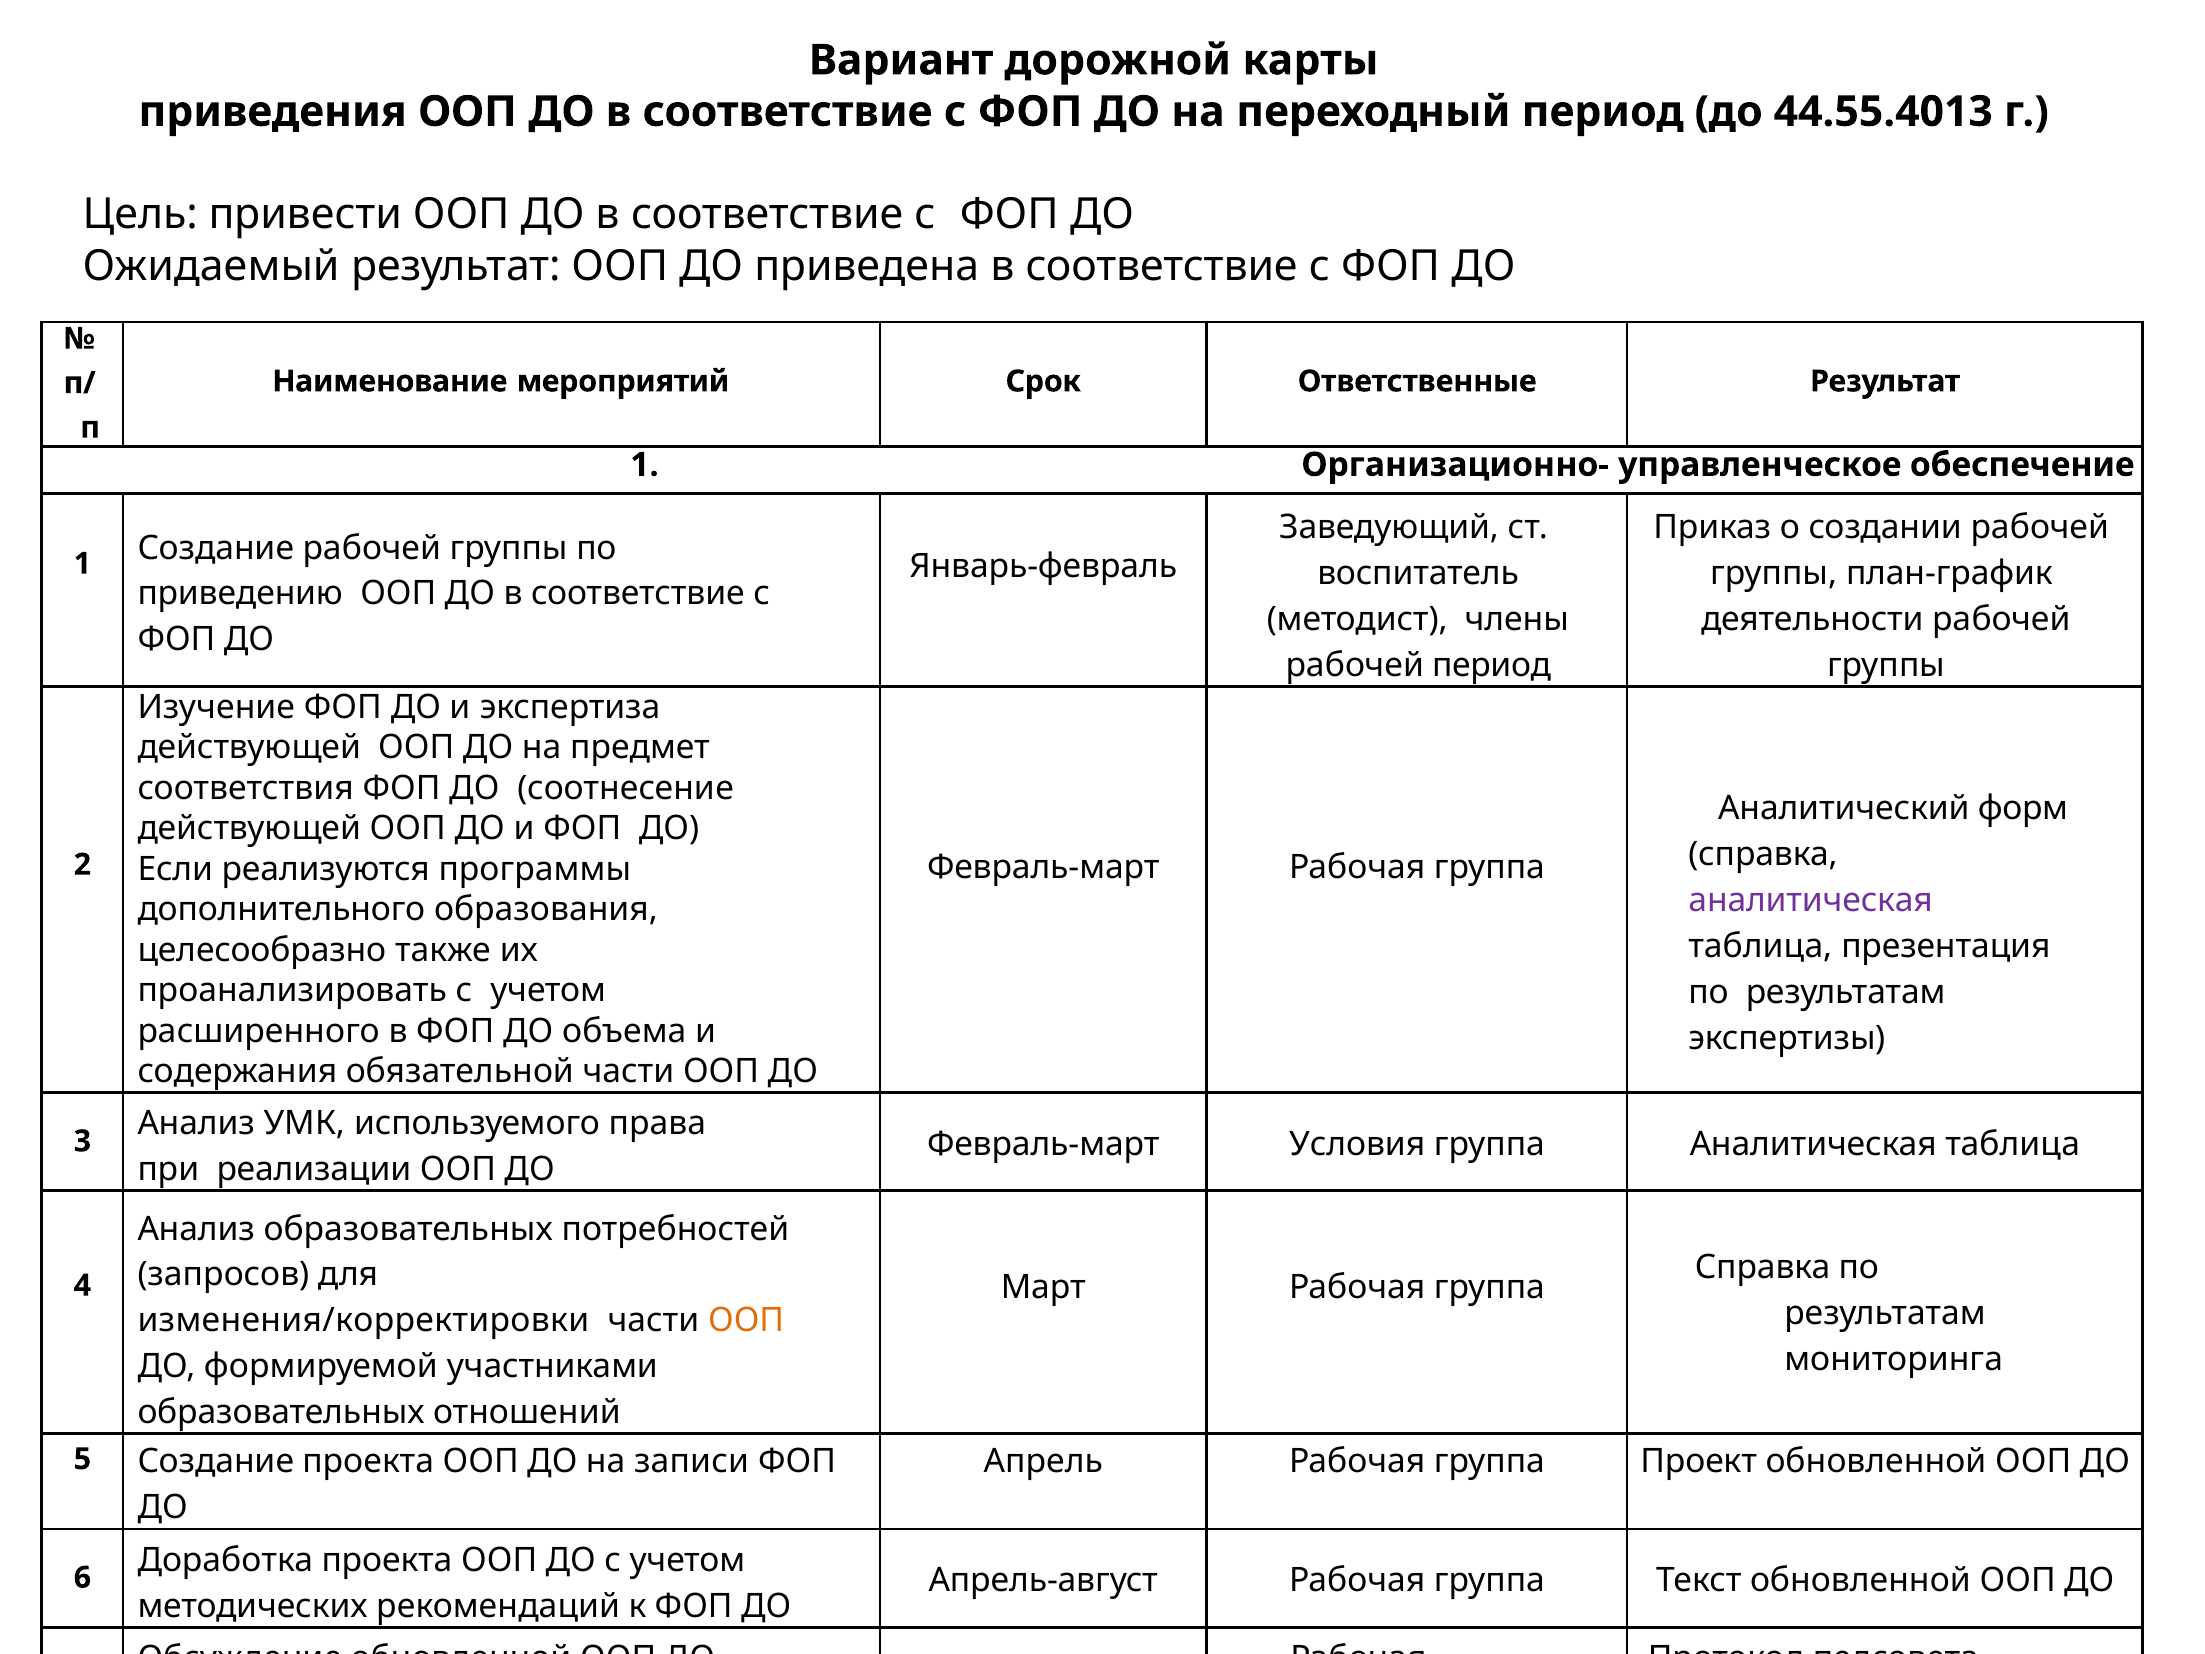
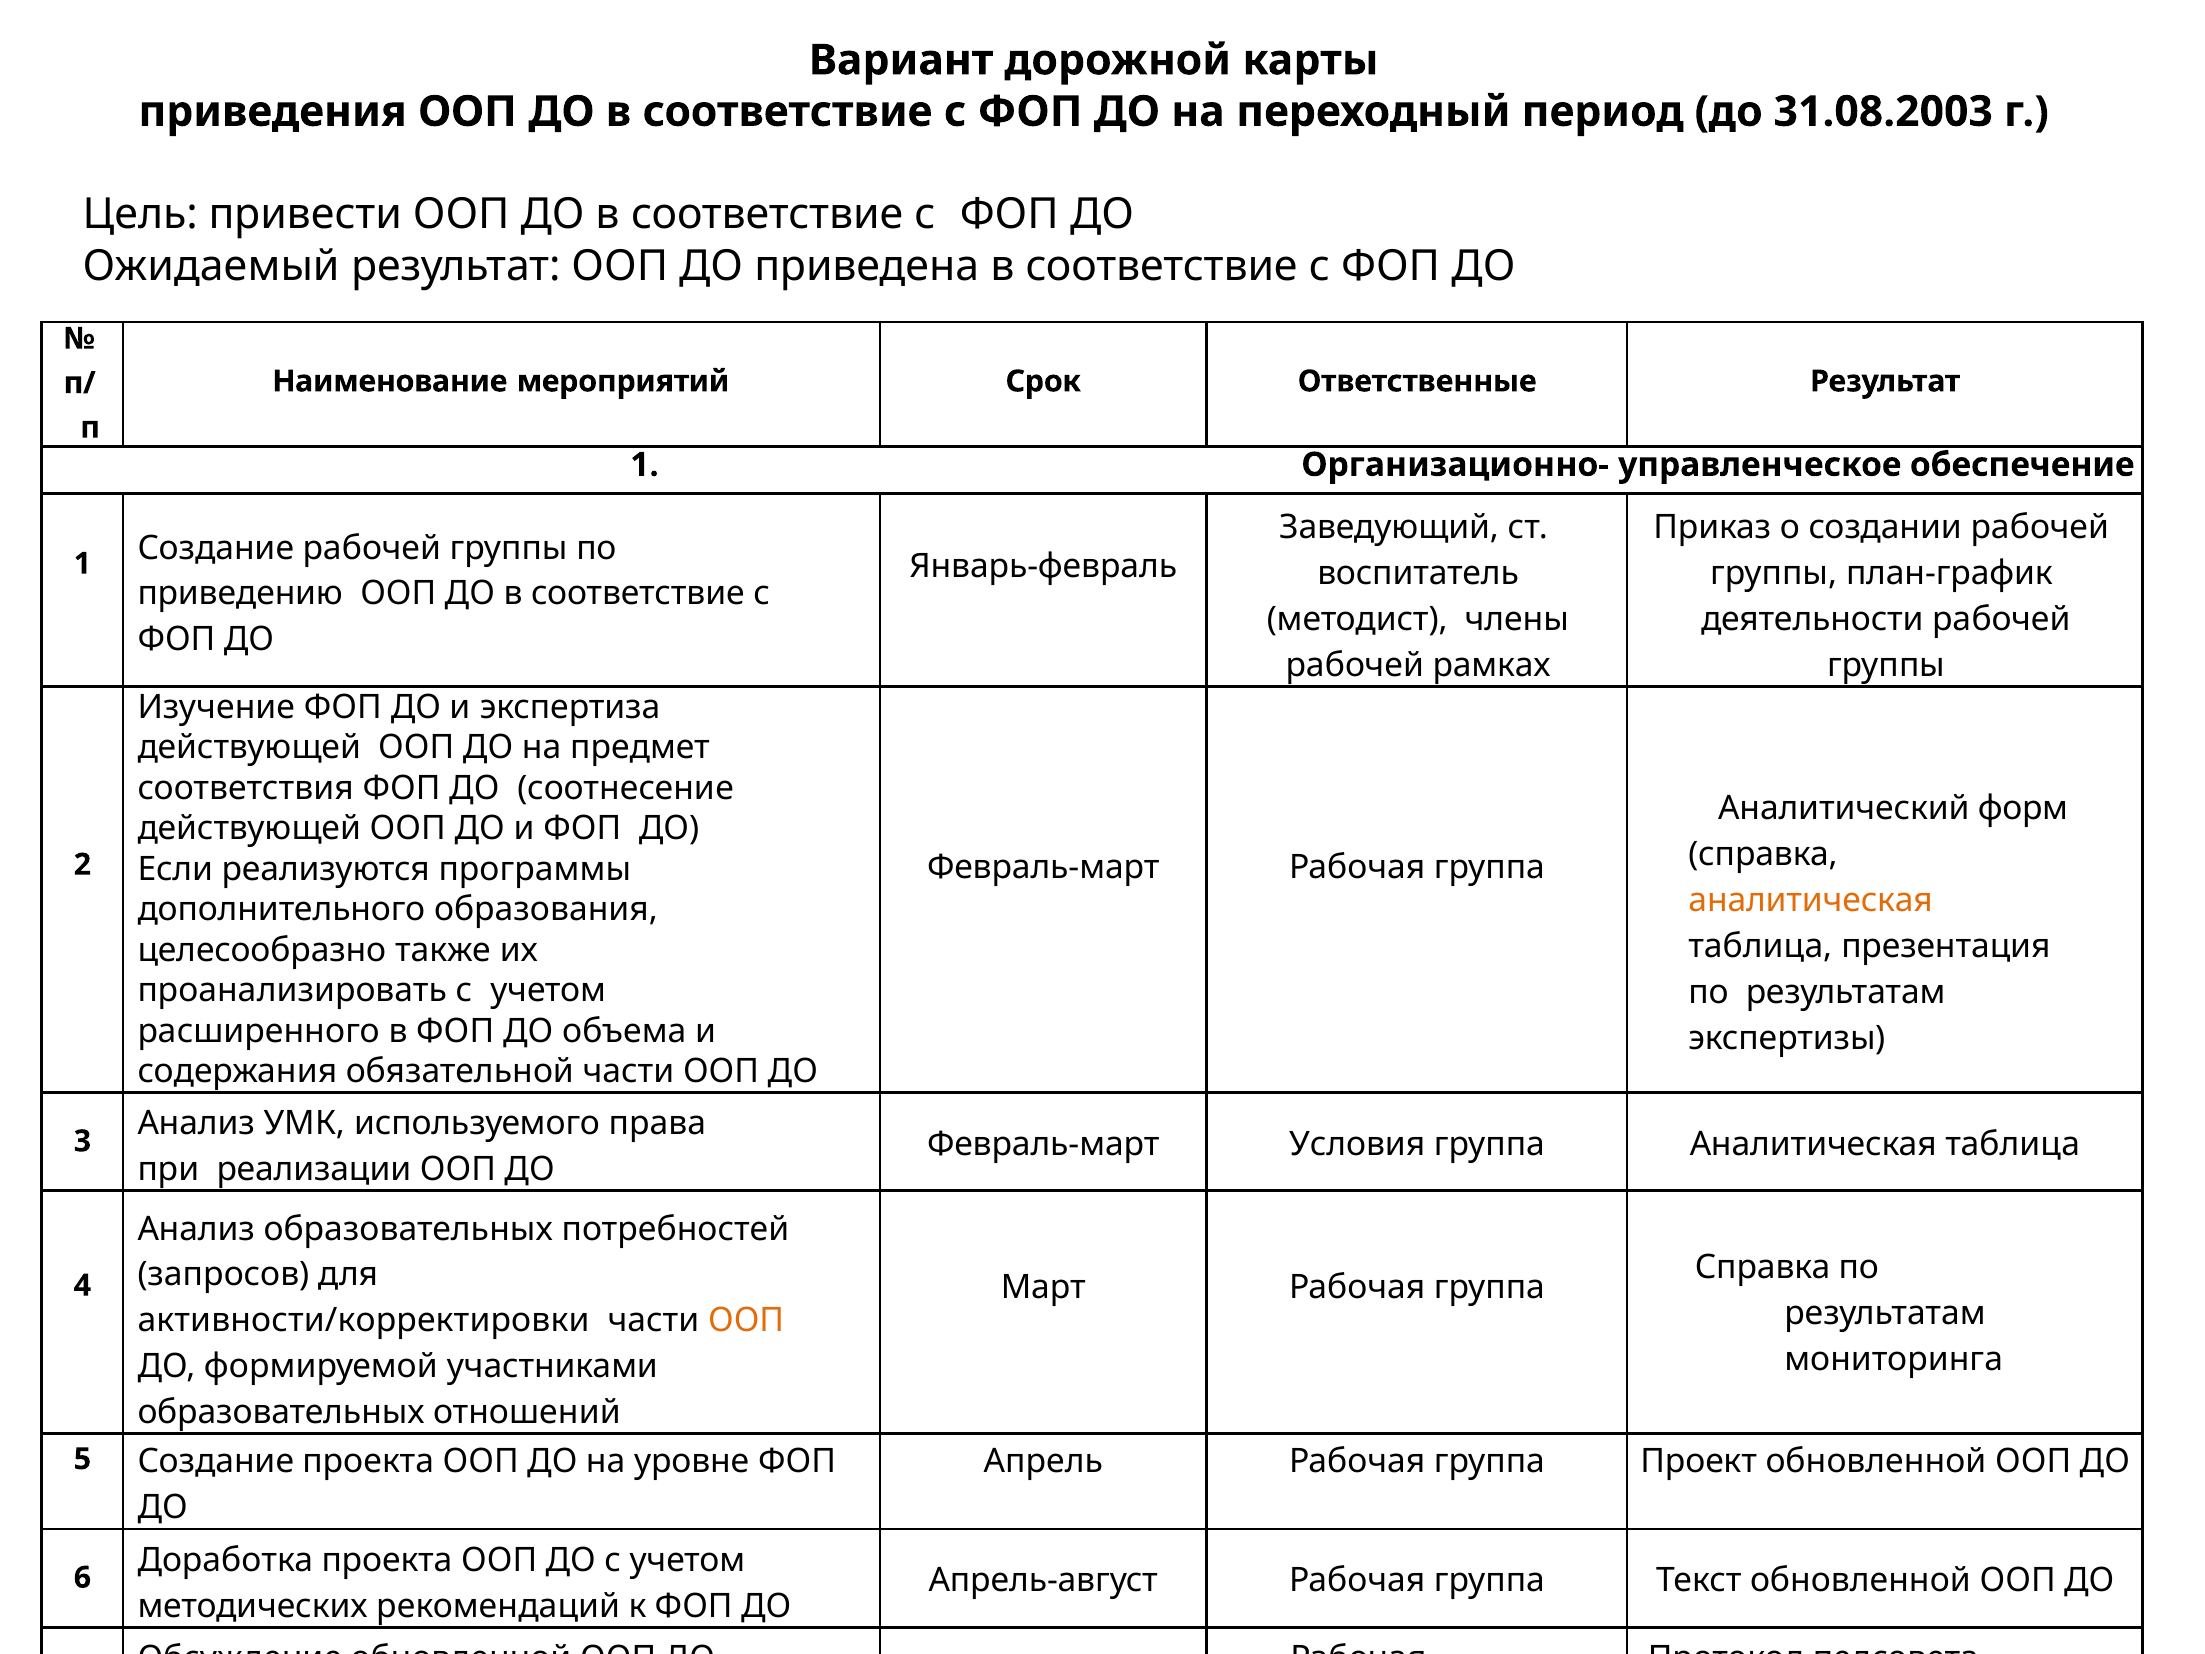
44.55.4013: 44.55.4013 -> 31.08.2003 (1883, 112)
рабочей период: период -> рамках (1492, 665)
аналитическая colour: purple -> orange (1811, 900)
изменения/корректировки: изменения/корректировки -> активности/корректировки (363, 1321)
записи: записи -> уровне (692, 1462)
